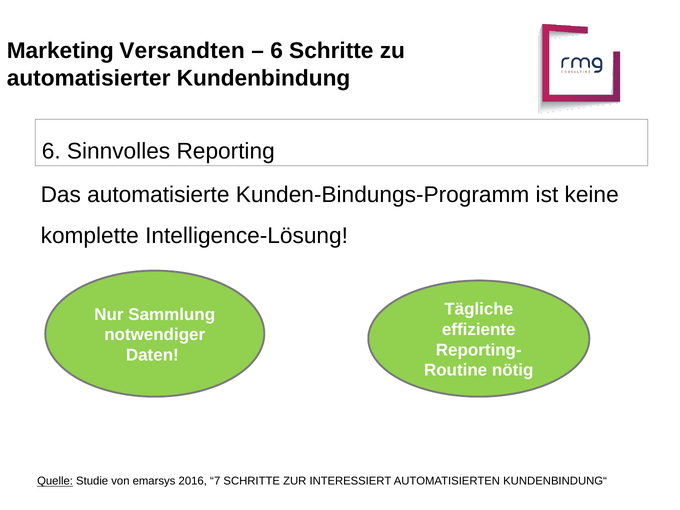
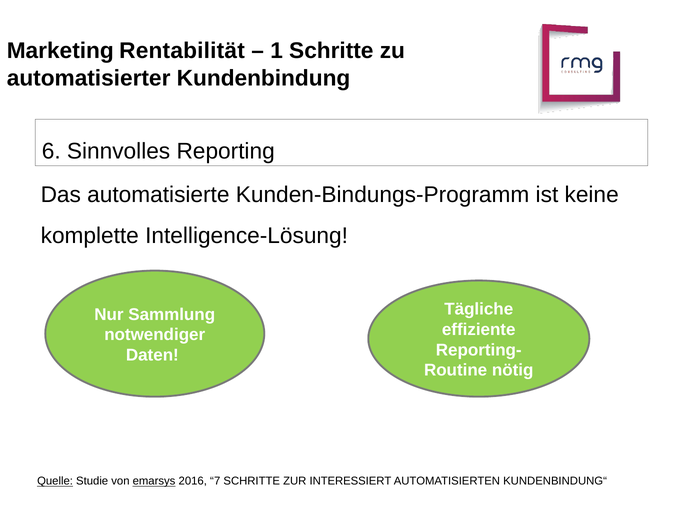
Versandten: Versandten -> Rentabilität (182, 51)
6: 6 -> 1 (277, 51)
emarsys underline: none -> present (154, 481)
